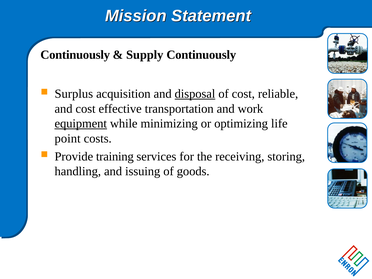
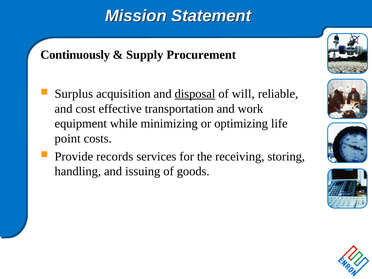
Supply Continuously: Continuously -> Procurement (201, 55)
of cost: cost -> will (243, 94)
equipment underline: present -> none (81, 124)
training: training -> records (115, 156)
